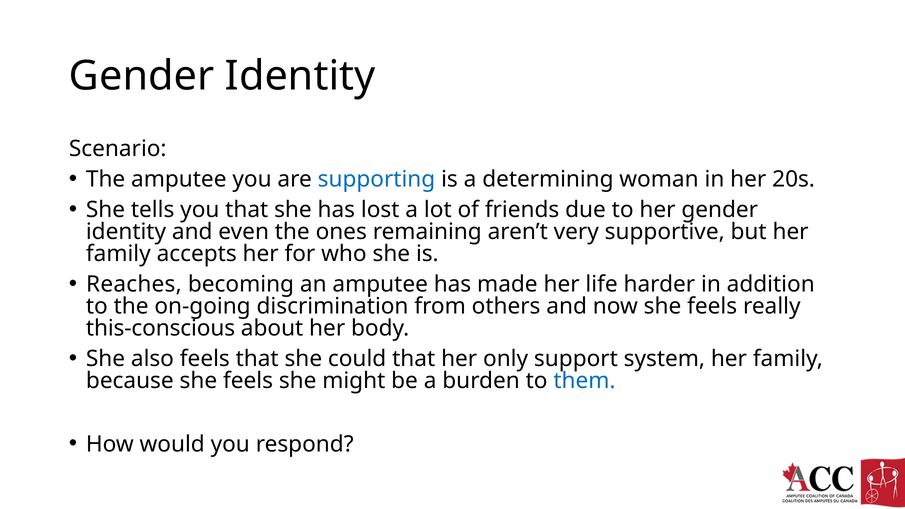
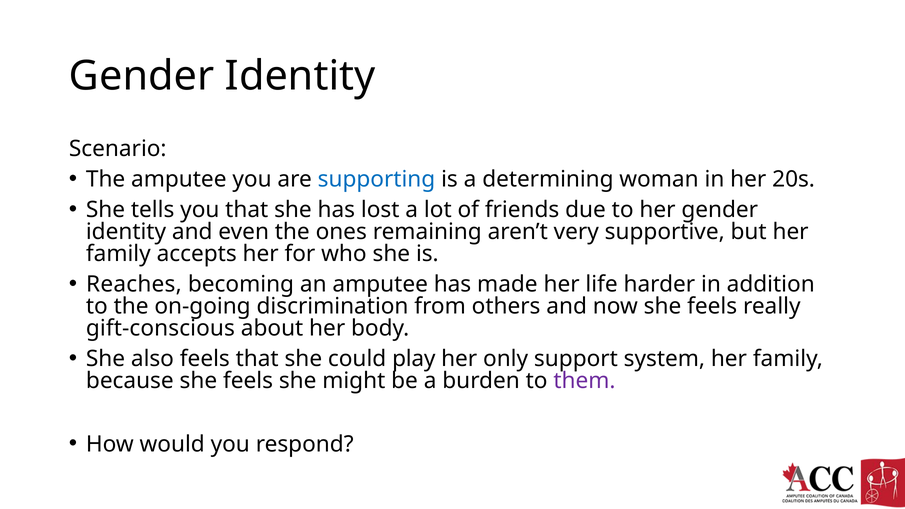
this-conscious: this-conscious -> gift-conscious (160, 328)
could that: that -> play (414, 359)
them colour: blue -> purple (584, 381)
